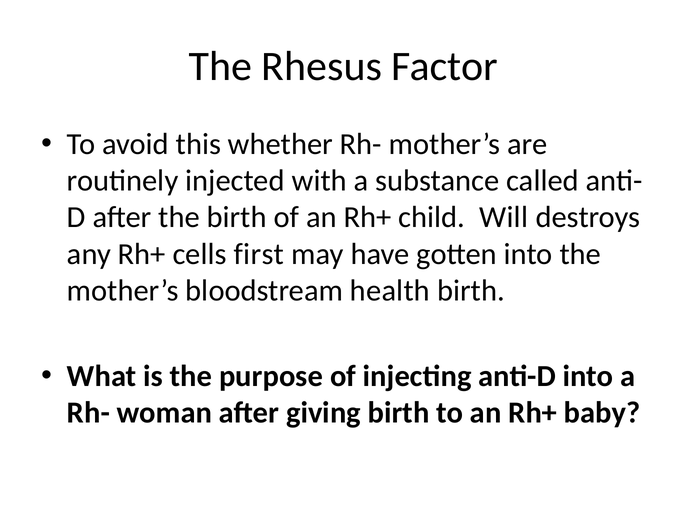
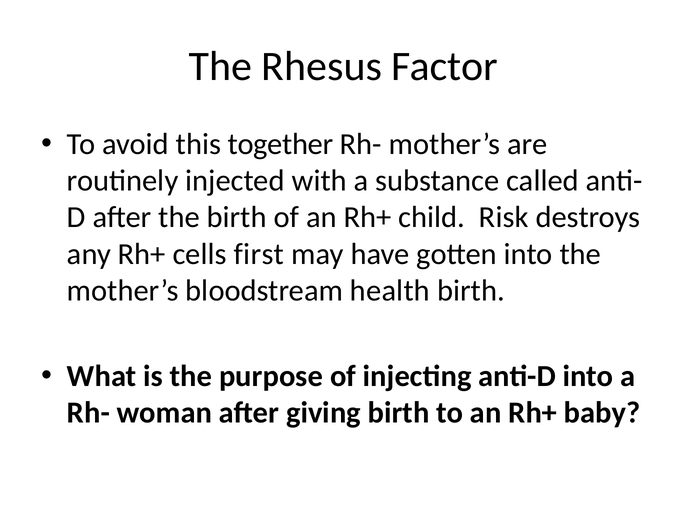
whether: whether -> together (281, 144)
Will: Will -> Risk (504, 217)
